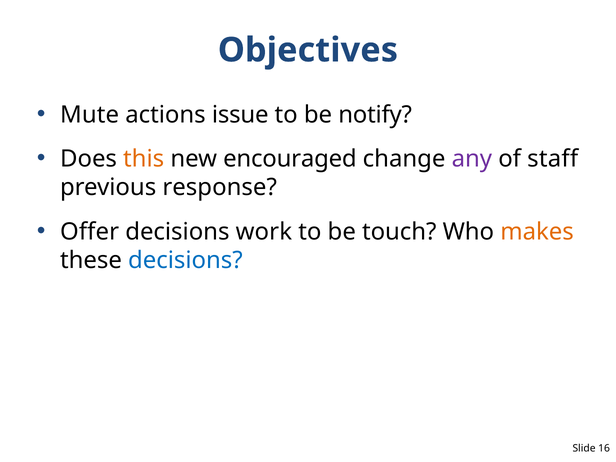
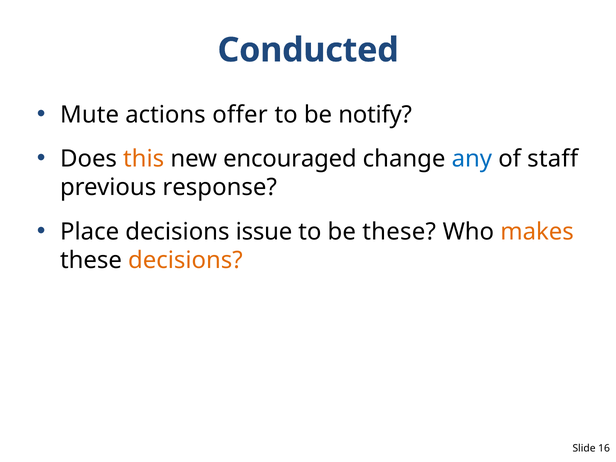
Objectives: Objectives -> Conducted (308, 50)
issue: issue -> offer (240, 115)
any colour: purple -> blue (472, 159)
Offer: Offer -> Place (90, 232)
work: work -> issue (264, 232)
be touch: touch -> these (399, 232)
decisions colour: blue -> orange (185, 260)
